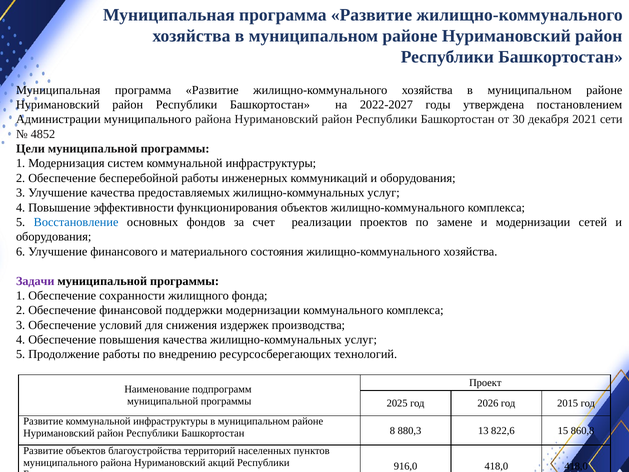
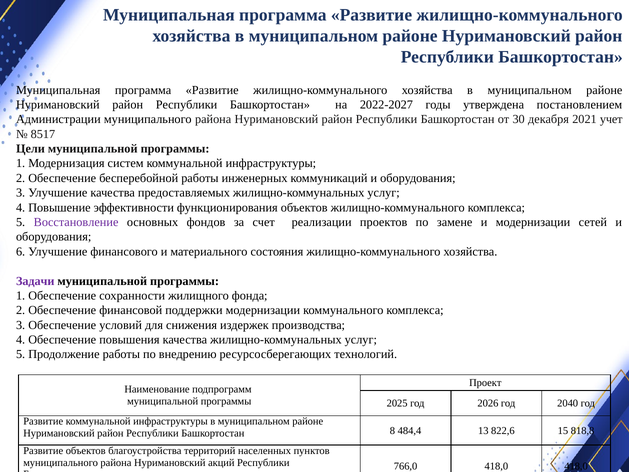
сети: сети -> учет (611, 119)
4852: 4852 -> 8517 (43, 134)
Восстановление colour: blue -> purple (76, 222)
2015: 2015 -> 2040 (568, 403)
880,3: 880,3 -> 484,4 (409, 431)
860,8: 860,8 -> 818,8 (583, 431)
916,0: 916,0 -> 766,0 (406, 466)
